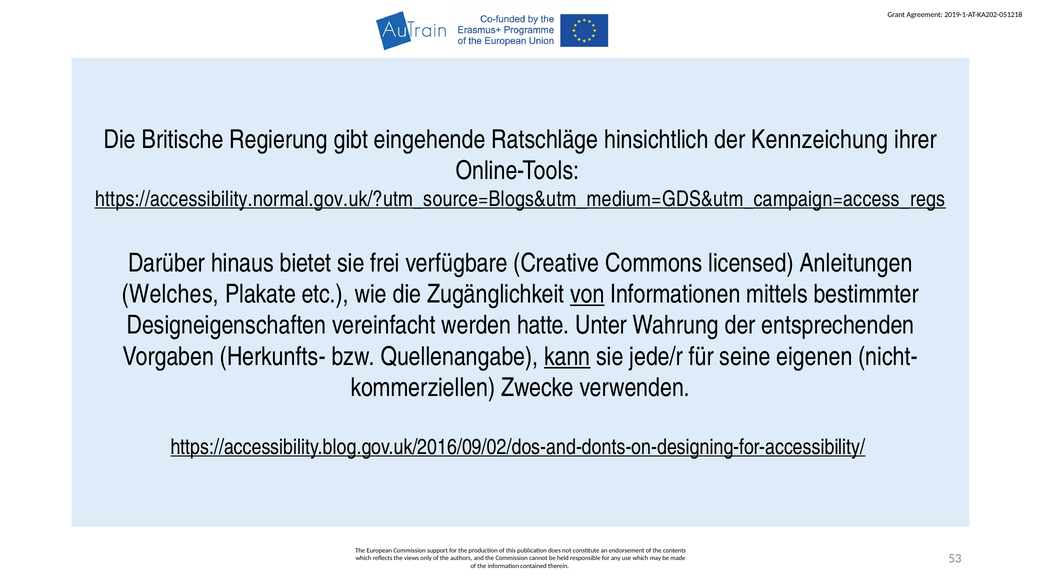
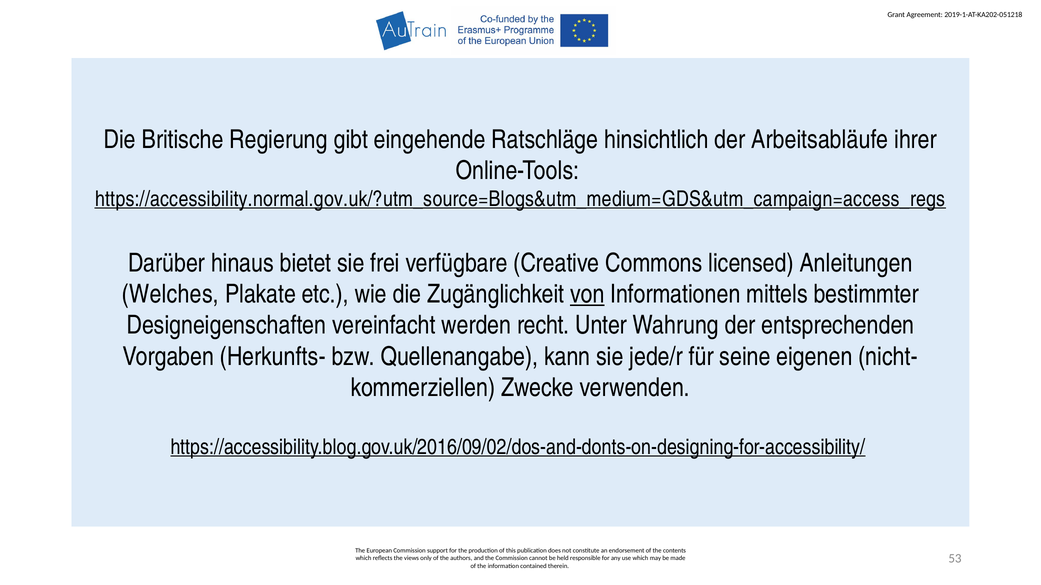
Kennzeichung: Kennzeichung -> Arbeitsabläufe (820, 140)
hatte: hatte -> recht (543, 326)
kann underline: present -> none (567, 357)
